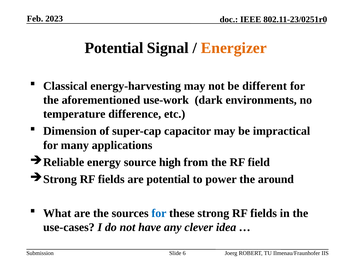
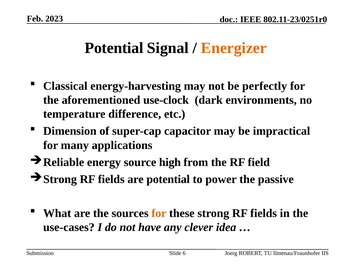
different: different -> perfectly (265, 86)
use-work: use-work -> use-clock (166, 100)
around: around -> passive (276, 179)
for colour: blue -> orange (159, 213)
